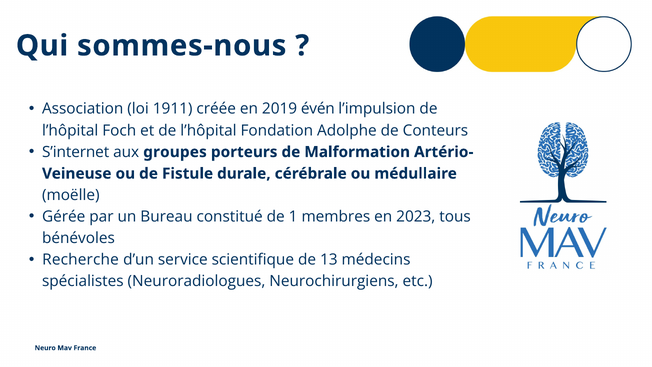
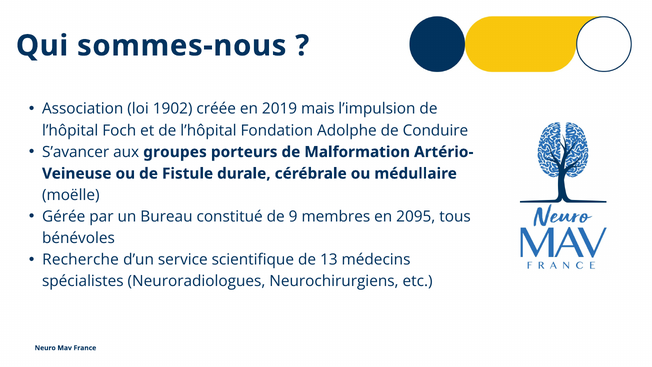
1911: 1911 -> 1902 (173, 109)
évén: évén -> mais (318, 109)
Conteurs: Conteurs -> Conduire (435, 130)
S’internet: S’internet -> S’avancer (76, 152)
1: 1 -> 9 (293, 217)
2023: 2023 -> 2095 (416, 217)
